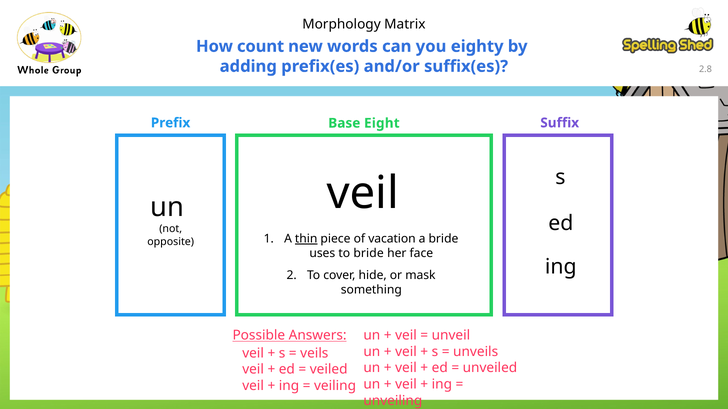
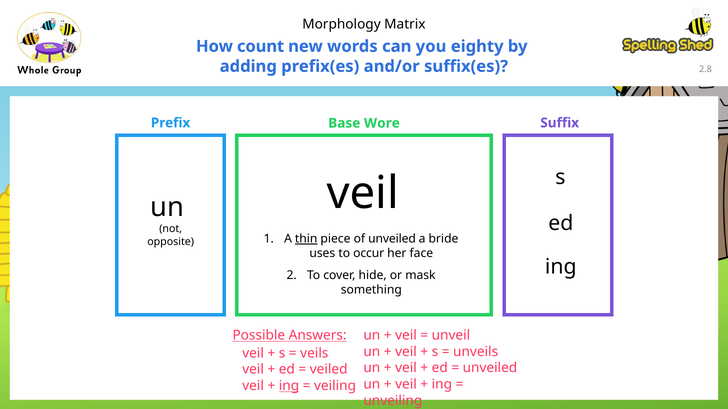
Eight: Eight -> Wore (382, 123)
of vacation: vacation -> unveiled (392, 239)
to bride: bride -> occur (369, 254)
ing underline: none -> present (289, 386)
